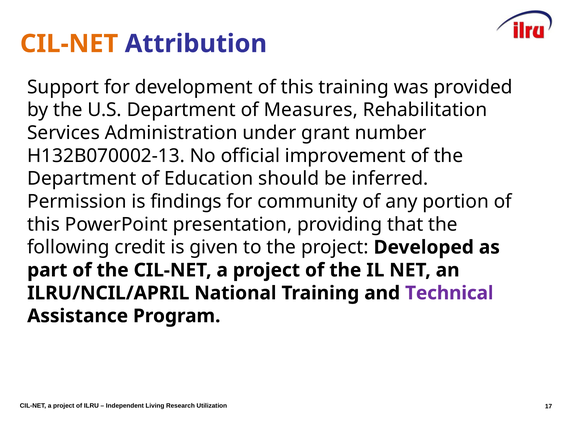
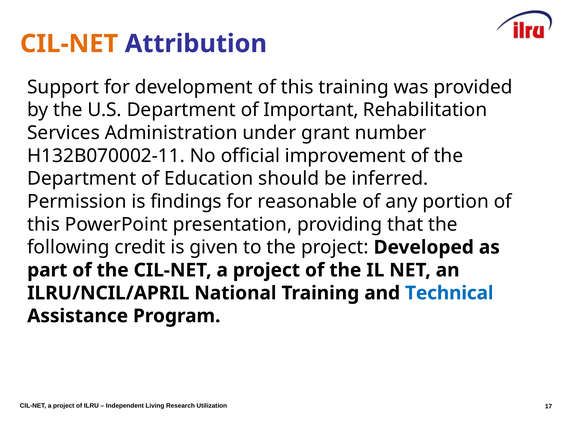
Measures: Measures -> Important (311, 110)
H132B070002-13: H132B070002-13 -> H132B070002-11 (106, 156)
community: community -> reasonable (307, 202)
Technical colour: purple -> blue (449, 293)
